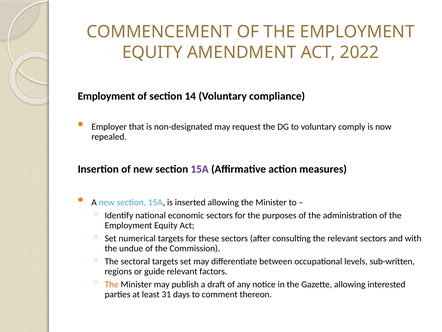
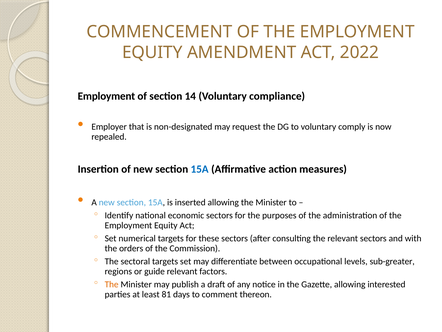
15A colour: purple -> blue (200, 169)
undue: undue -> orders (131, 248)
sub-written: sub-written -> sub-greater (392, 261)
31: 31 -> 81 (166, 294)
